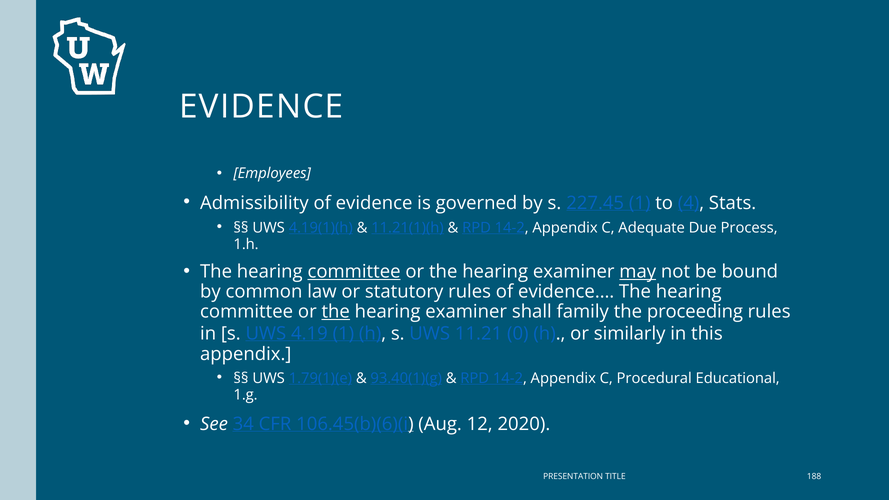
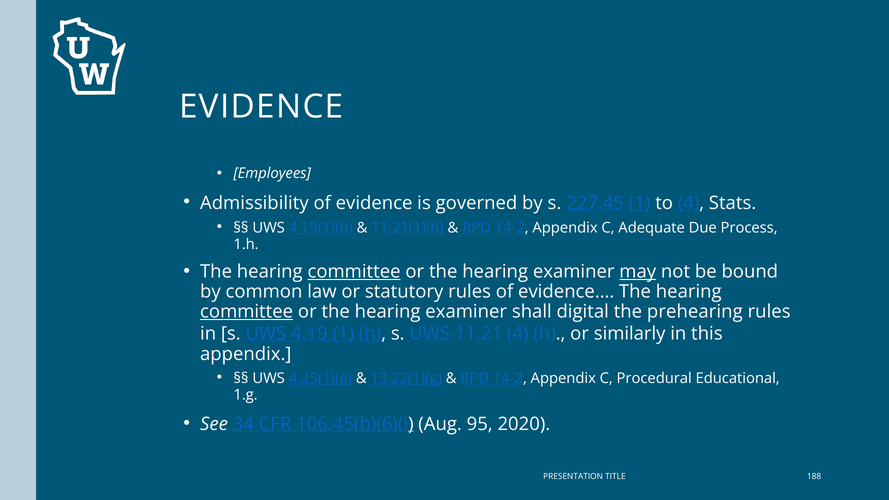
committee underline: none -> present (247, 311)
the underline: present -> none (336, 311)
family: family -> digital (583, 311)
proceeding: proceeding -> prehearing (695, 311)
11.21 0: 0 -> 4 (518, 334)
1.79(1)(e: 1.79(1)(e -> 4.25(1)(e (320, 378)
93.40(1)(g: 93.40(1)(g -> 13.22(1)(g (406, 378)
12: 12 -> 95 (480, 424)
